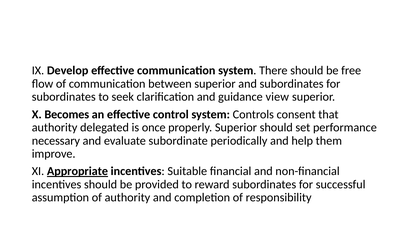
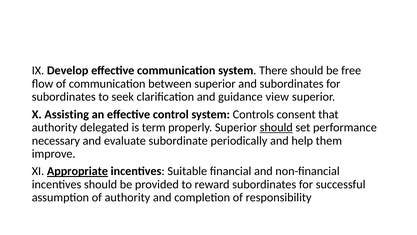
Becomes: Becomes -> Assisting (67, 114)
once: once -> term (154, 127)
should underline: none -> present (276, 127)
